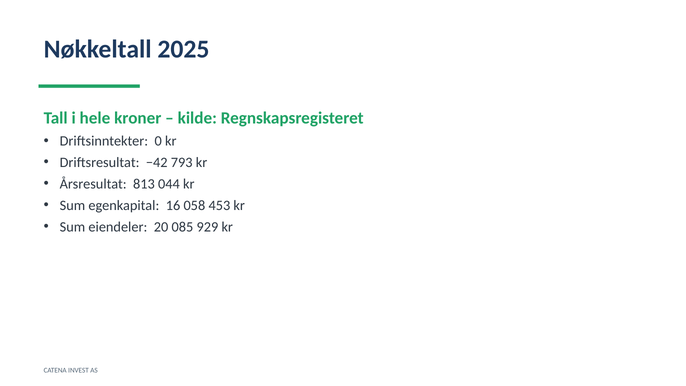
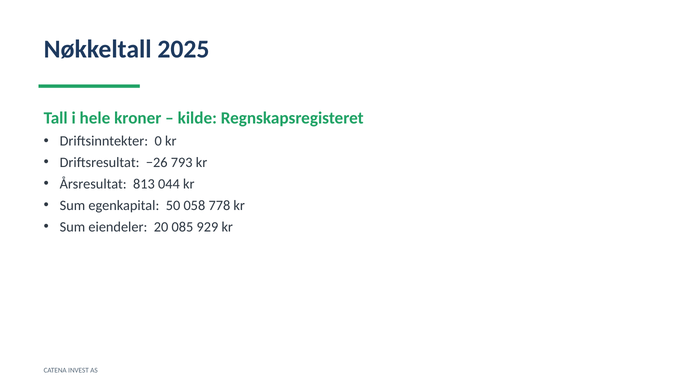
−42: −42 -> −26 (157, 163)
16: 16 -> 50 (173, 205)
453: 453 -> 778 (219, 205)
